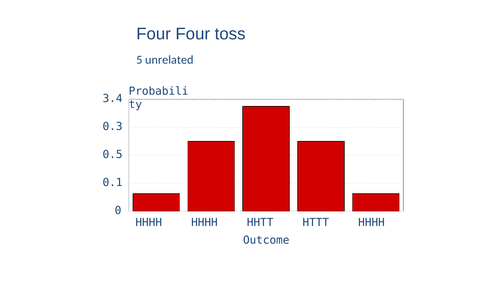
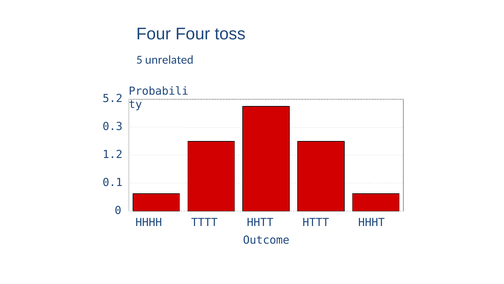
3.4: 3.4 -> 5.2 (113, 99)
0.5: 0.5 -> 1.2 (113, 154)
HHHH HHHH: HHHH -> TTTT (204, 222)
HTTT HHHH: HHHH -> HHHT (372, 222)
